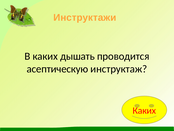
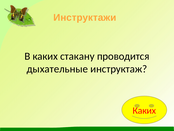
дышать: дышать -> стакану (77, 56)
асептическую: асептическую -> дыхательные (57, 69)
